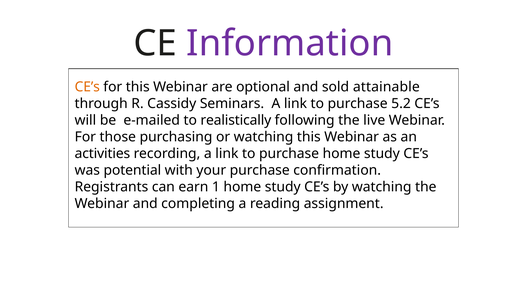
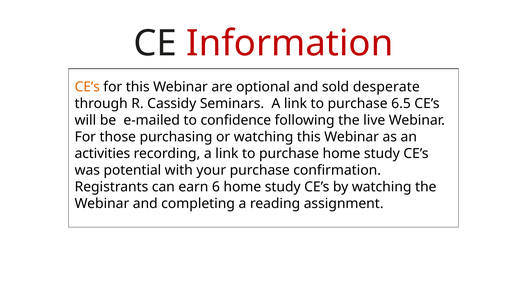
Information colour: purple -> red (290, 44)
attainable: attainable -> desperate (386, 87)
5.2: 5.2 -> 6.5 (401, 104)
realistically: realistically -> confidence (236, 120)
1: 1 -> 6 (216, 187)
